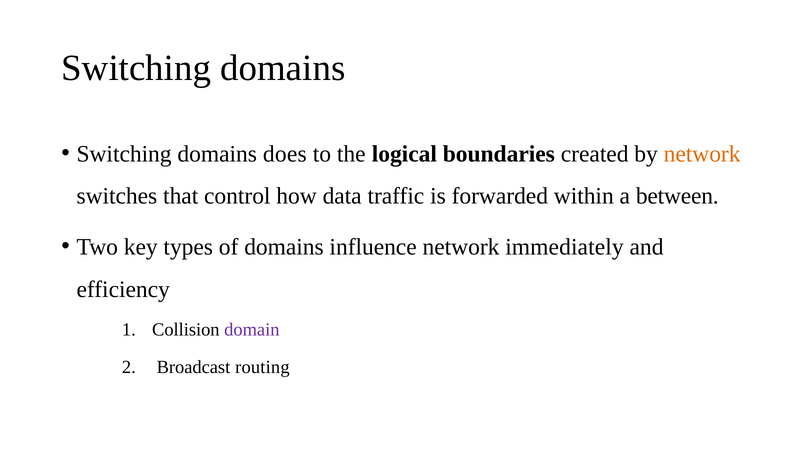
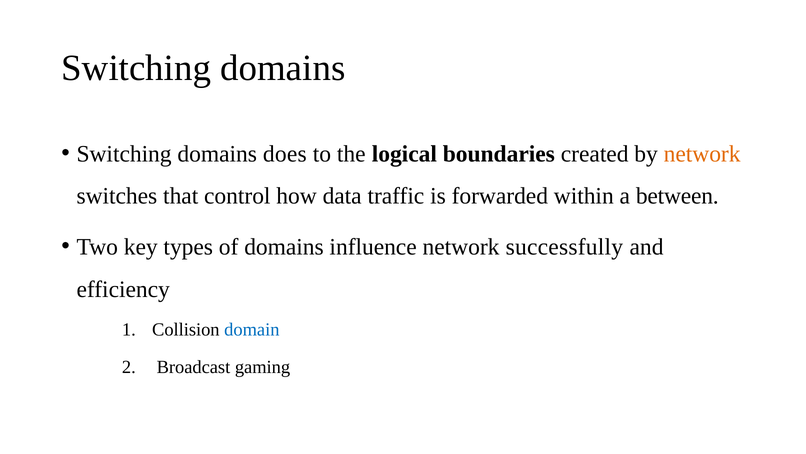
immediately: immediately -> successfully (564, 247)
domain colour: purple -> blue (252, 329)
routing: routing -> gaming (263, 367)
